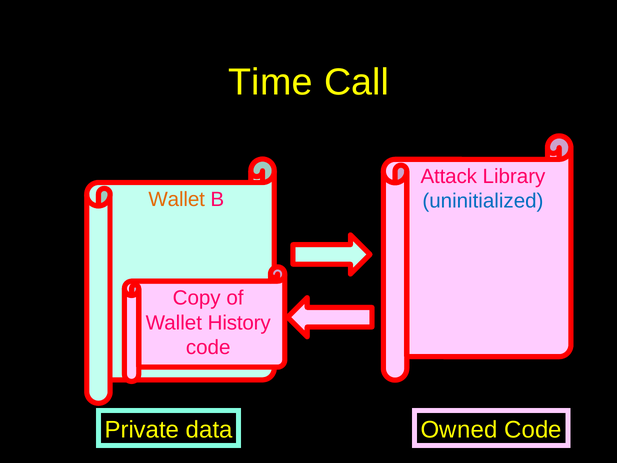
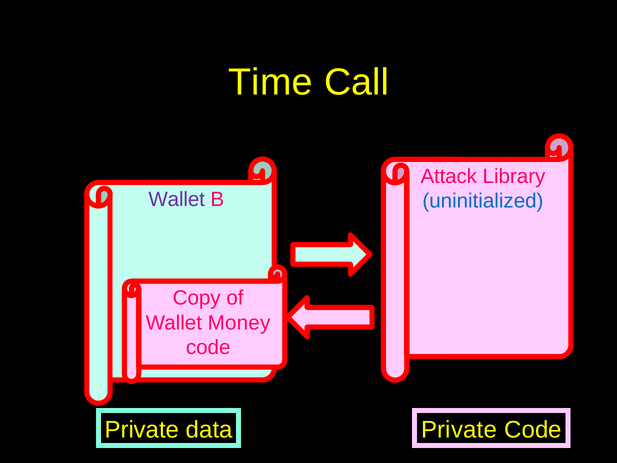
Wallet colour: orange -> purple (177, 199)
History: History -> Money (239, 323)
Owned: Owned -> Private (459, 429)
